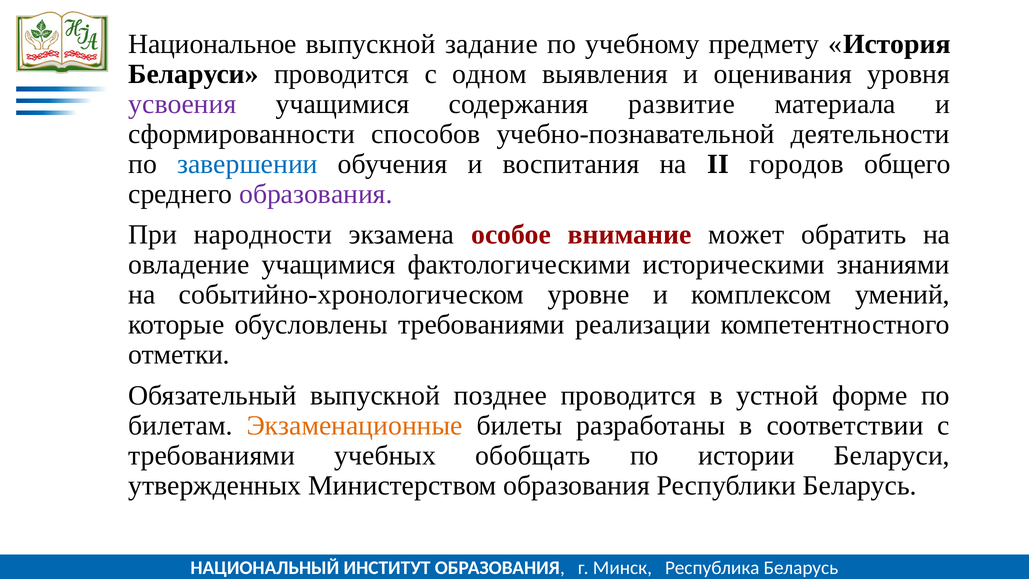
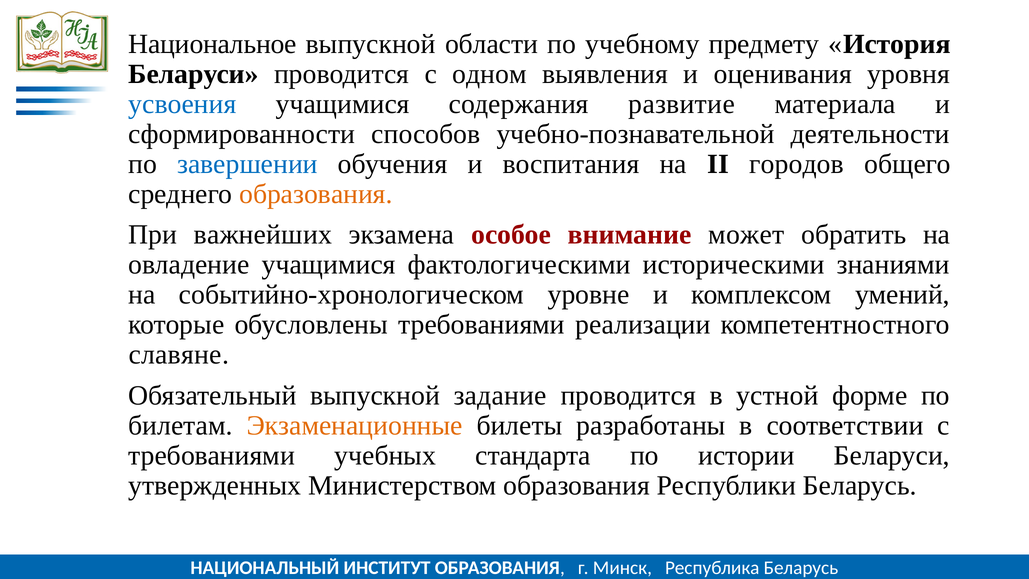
задание: задание -> области (492, 44)
усвоения colour: purple -> blue (182, 104)
образования colour: purple -> orange (316, 194)
народности: народности -> важнейших (263, 235)
отметки: отметки -> славяне (179, 355)
позднее: позднее -> задание (500, 395)
обобщать: обобщать -> стандарта (533, 455)
